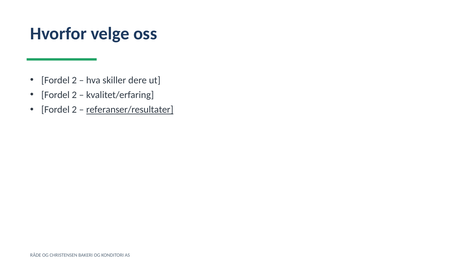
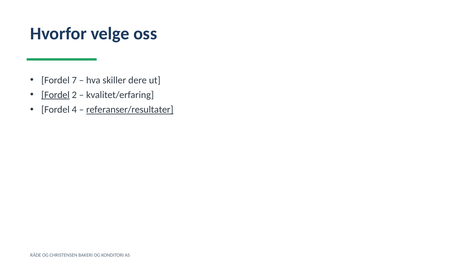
2: 2 -> 7 (74, 80)
Fordel underline: none -> present (55, 95)
2: 2 -> 4 (74, 110)
